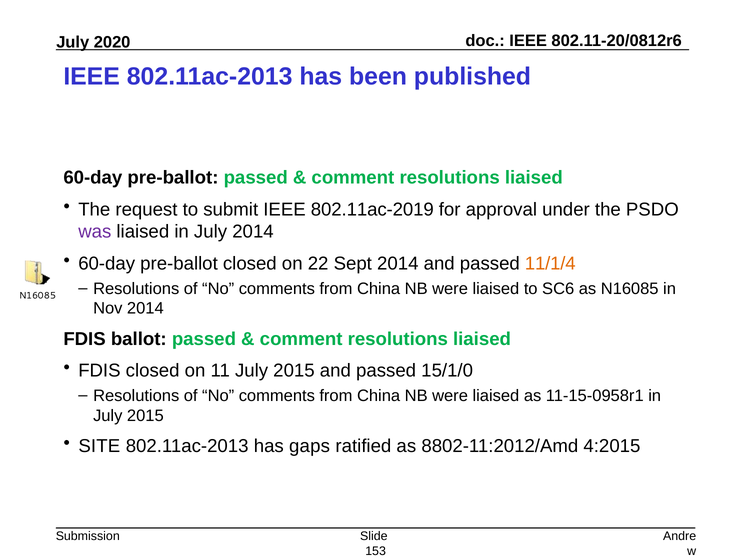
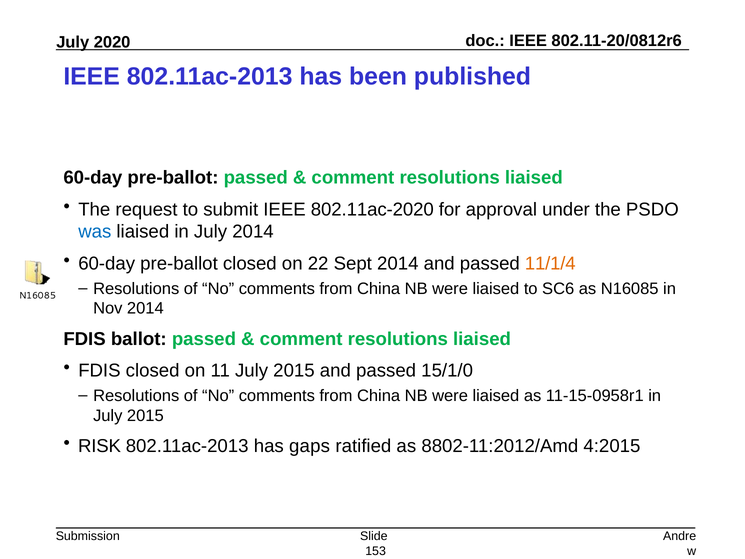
802.11ac-2019: 802.11ac-2019 -> 802.11ac-2020 (372, 209)
was colour: purple -> blue (95, 232)
SITE: SITE -> RISK (100, 446)
